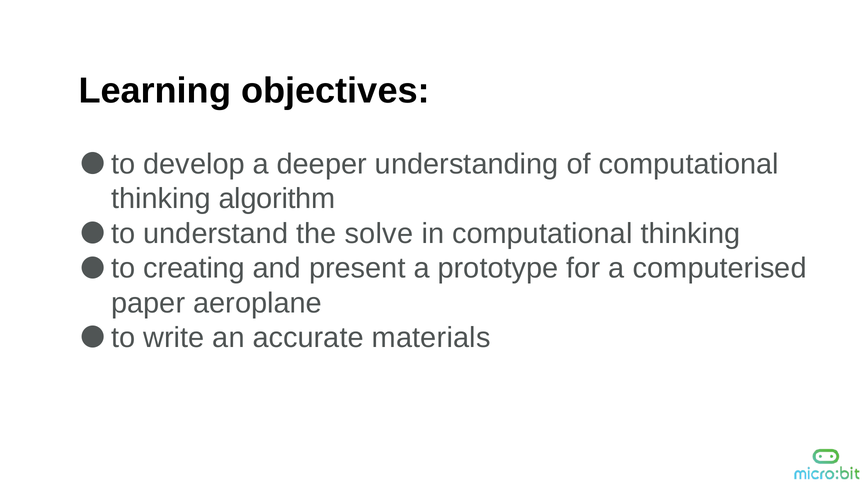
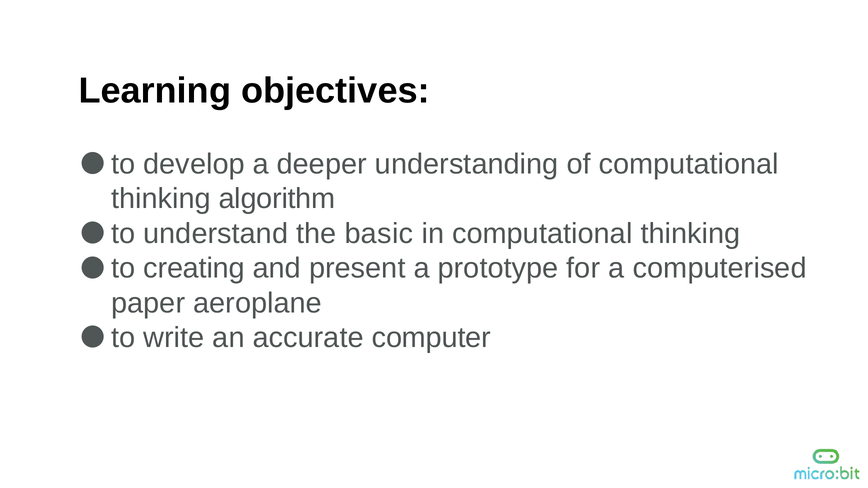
solve: solve -> basic (379, 234)
materials: materials -> computer (431, 338)
